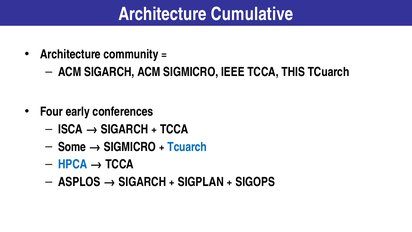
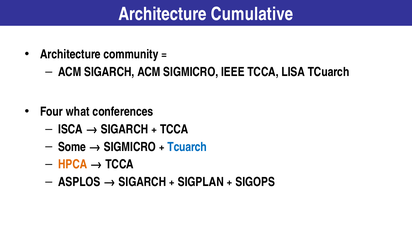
THIS: THIS -> LISA (293, 72)
early: early -> what (78, 111)
HPCA colour: blue -> orange (73, 164)
